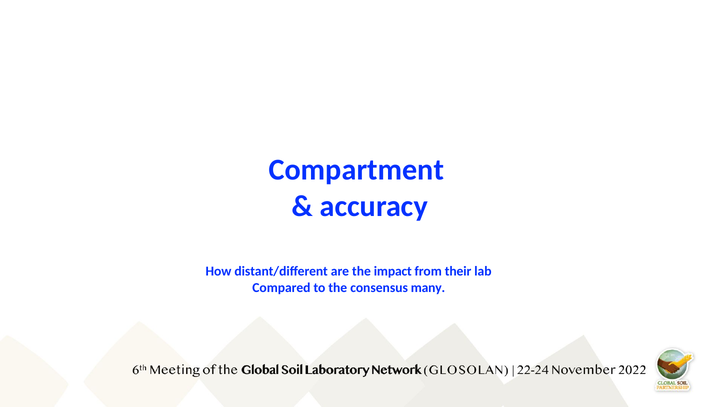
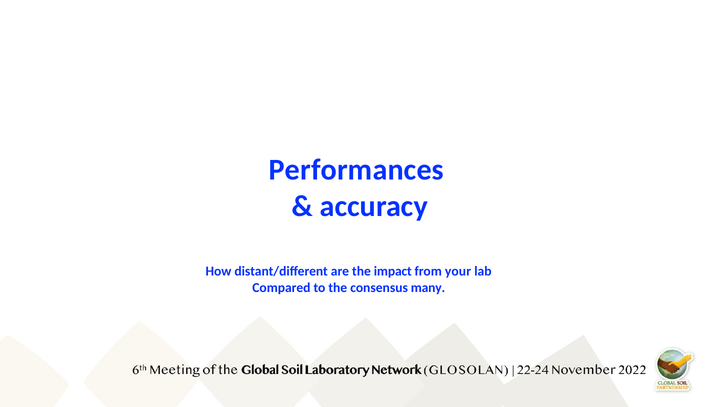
Compartment: Compartment -> Performances (356, 170)
their: their -> your (458, 271)
